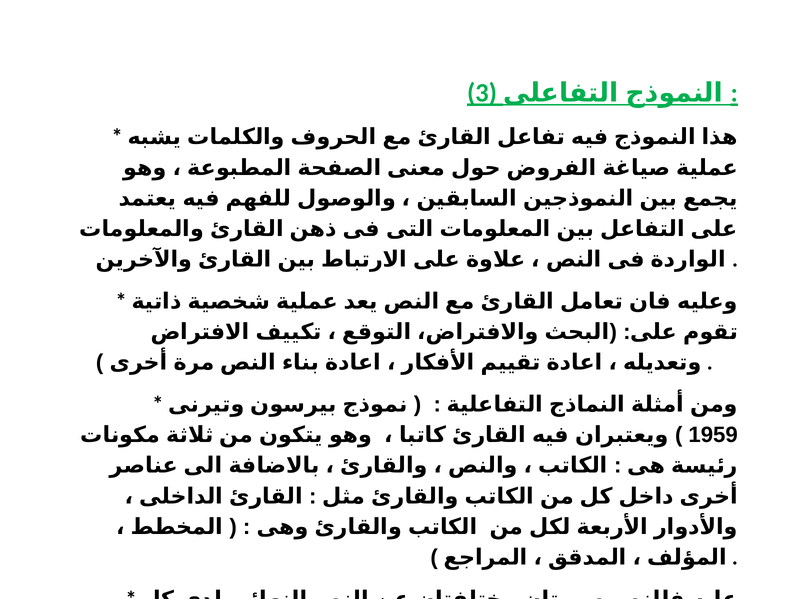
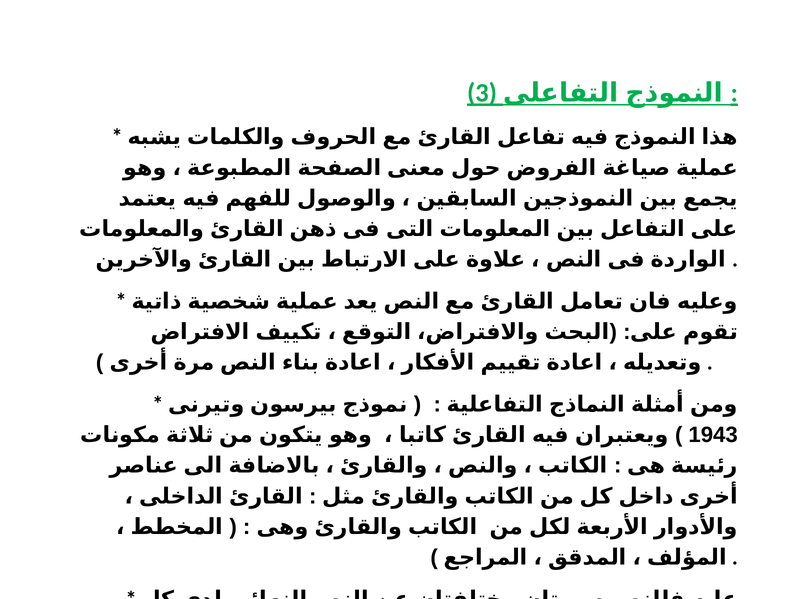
1959: 1959 -> 1943 (713, 435)
